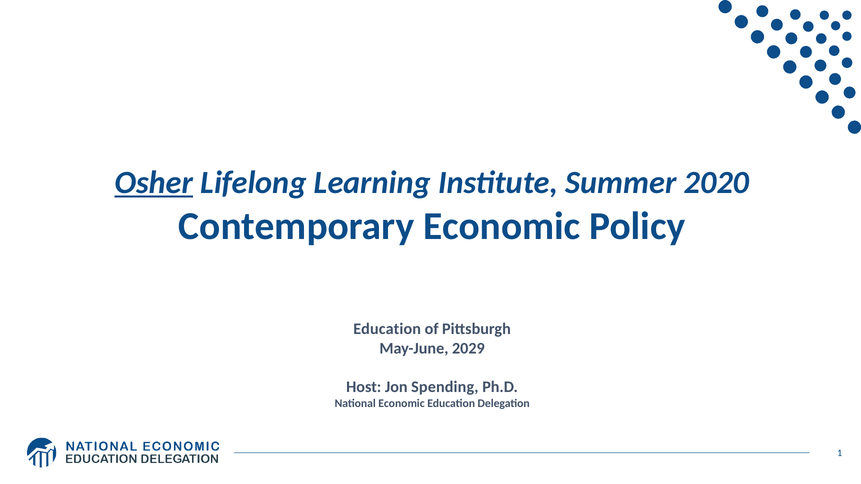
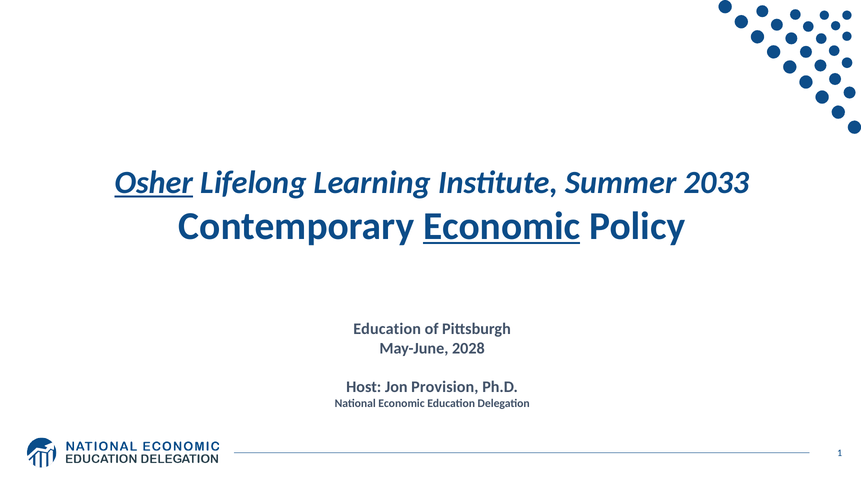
2020: 2020 -> 2033 (717, 183)
Economic underline: none -> present (502, 226)
2029: 2029 -> 2028 (468, 348)
Spending: Spending -> Provision (445, 387)
